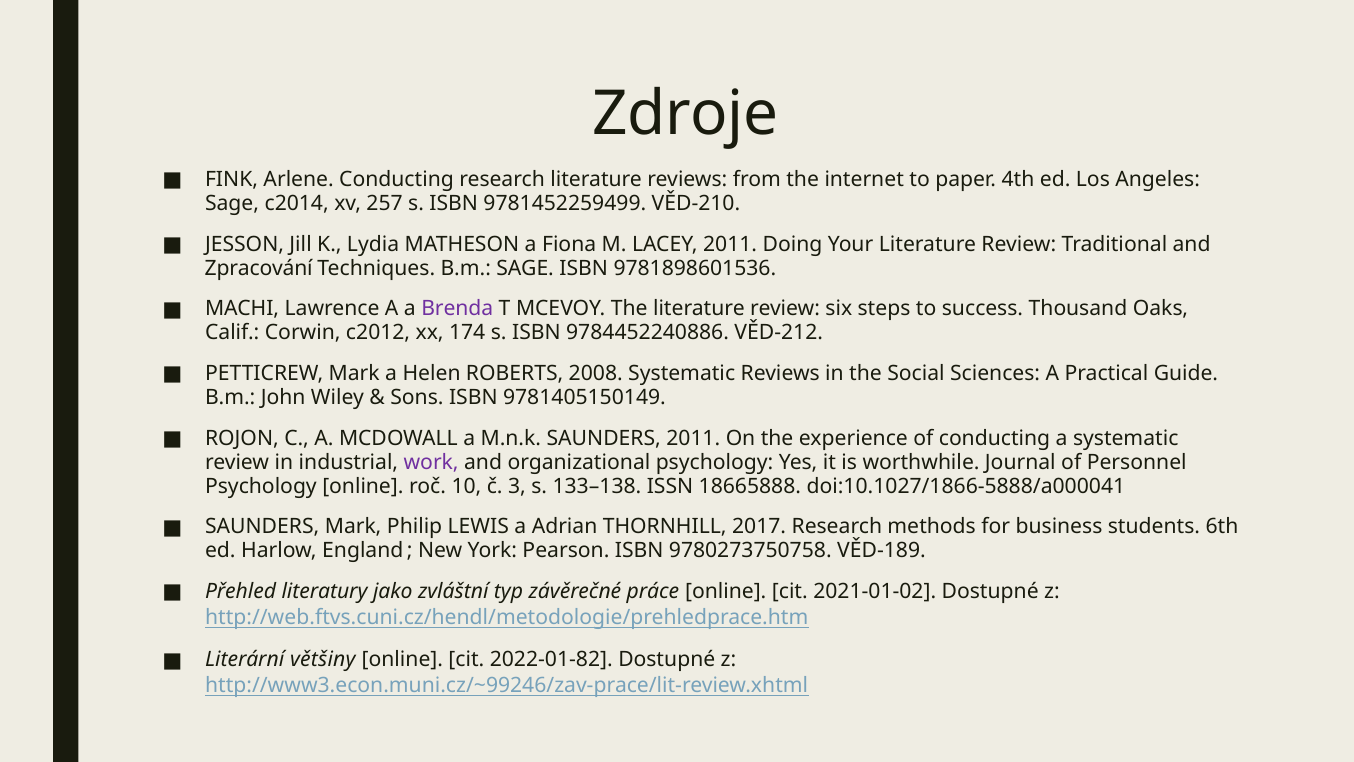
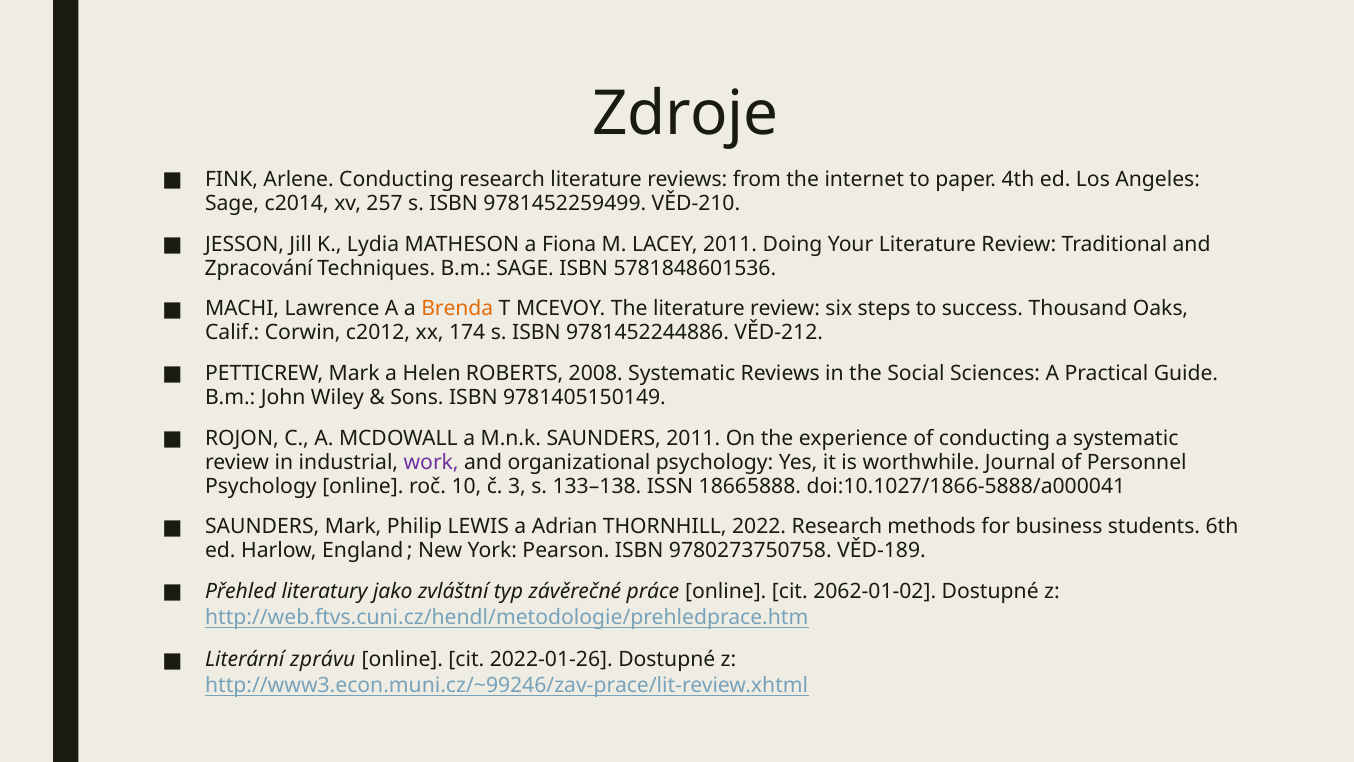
9781898601536: 9781898601536 -> 5781848601536 (695, 268)
Brenda colour: purple -> orange (457, 309)
9784452240886: 9784452240886 -> 9781452244886 (648, 333)
2017: 2017 -> 2022 (759, 527)
2021-01-02: 2021-01-02 -> 2062-01-02 (875, 591)
většiny: většiny -> zprávu (323, 659)
2022-01-82: 2022-01-82 -> 2022-01-26 (551, 659)
